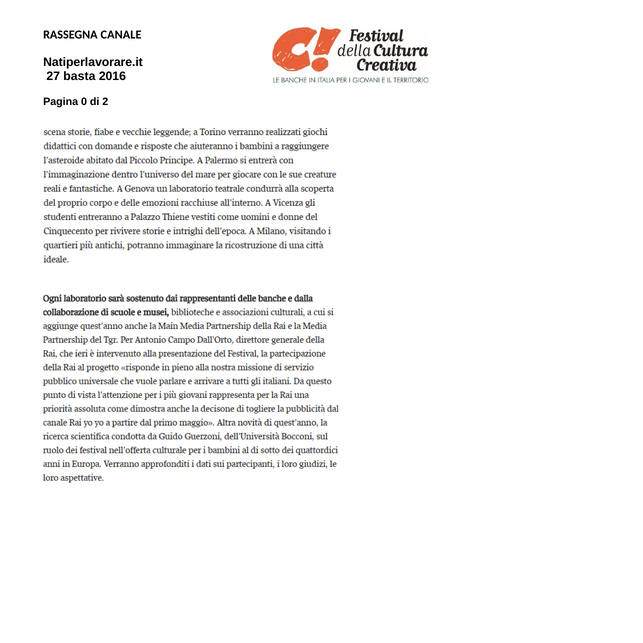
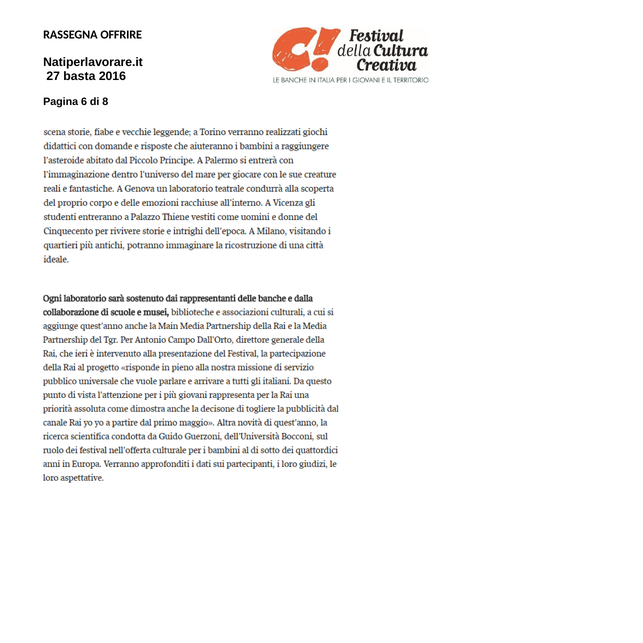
CANALE: CANALE -> OFFRIRE (121, 35)
0: 0 -> 6 (84, 102)
2: 2 -> 8 (105, 102)
